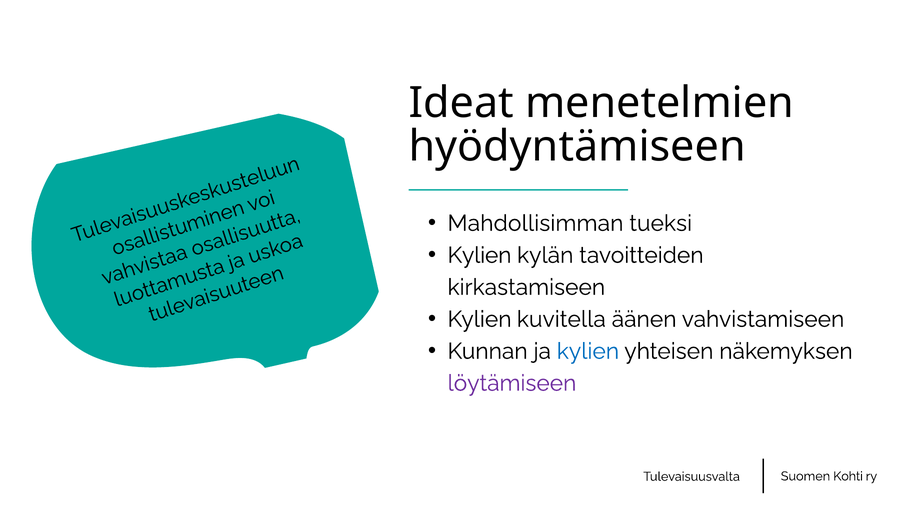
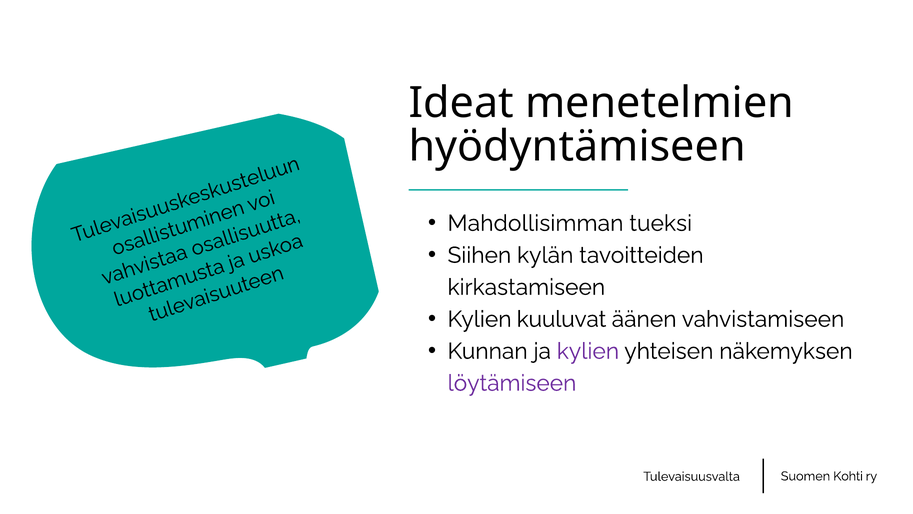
Kylien: Kylien -> Siihen (479, 255)
kuvitella: kuvitella -> kuuluvat (561, 319)
kylien colour: blue -> purple (588, 351)
